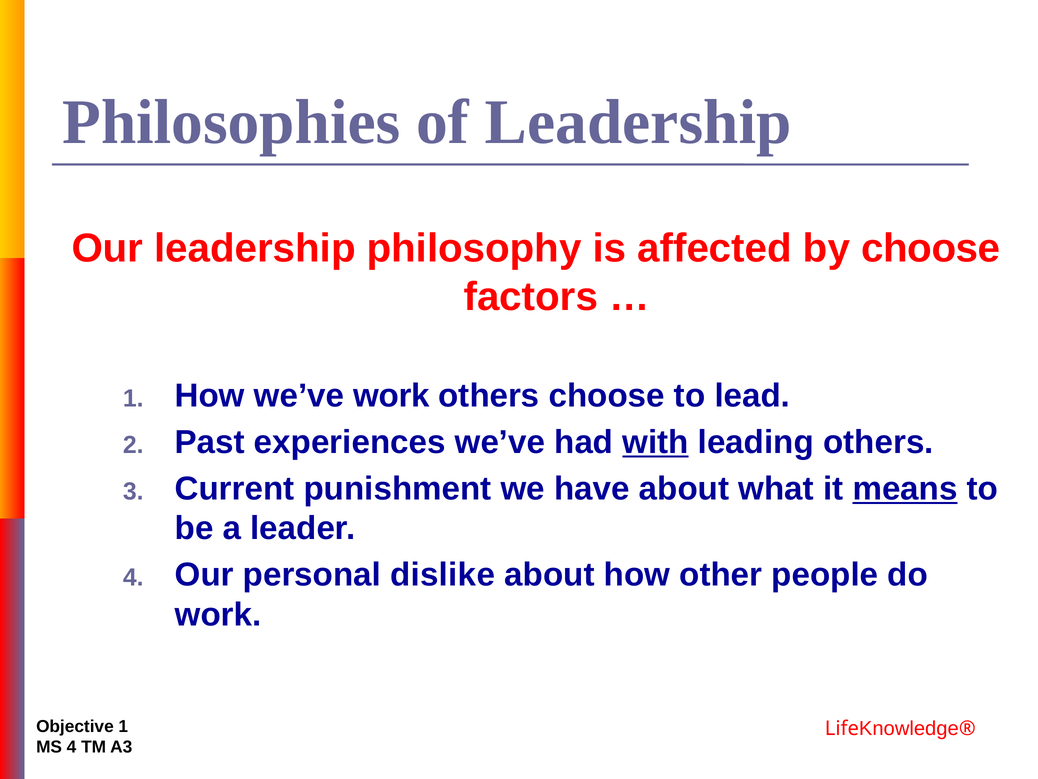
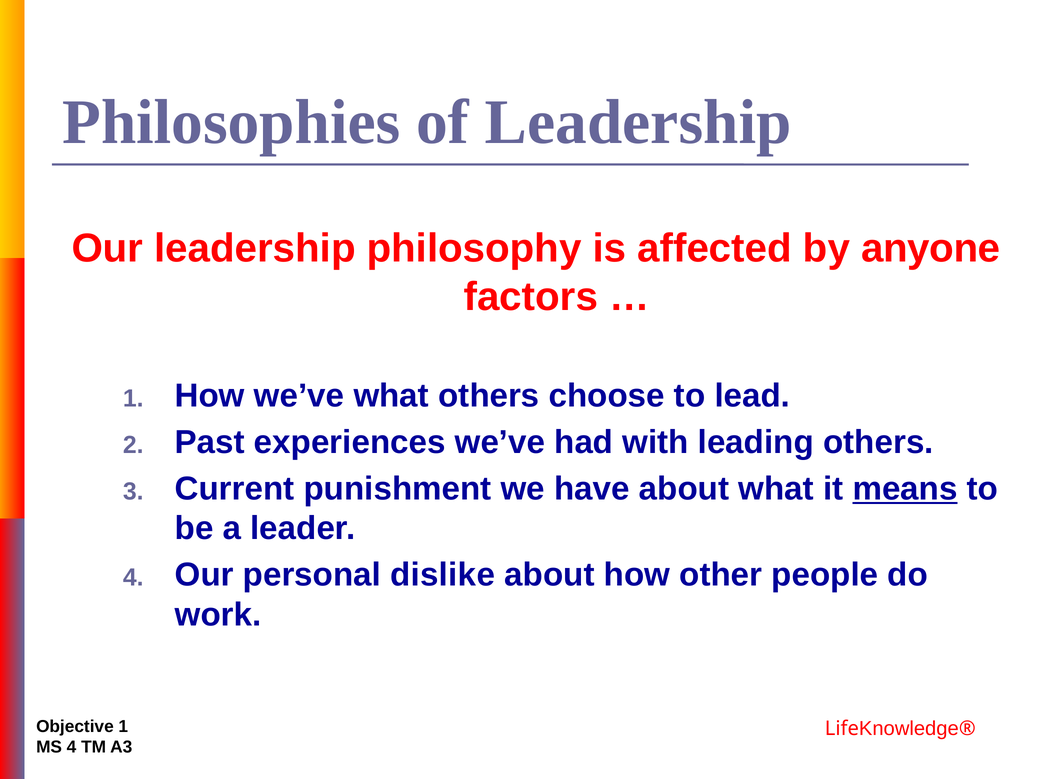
by choose: choose -> anyone (931, 249)
we’ve work: work -> what (391, 396)
with underline: present -> none (656, 442)
